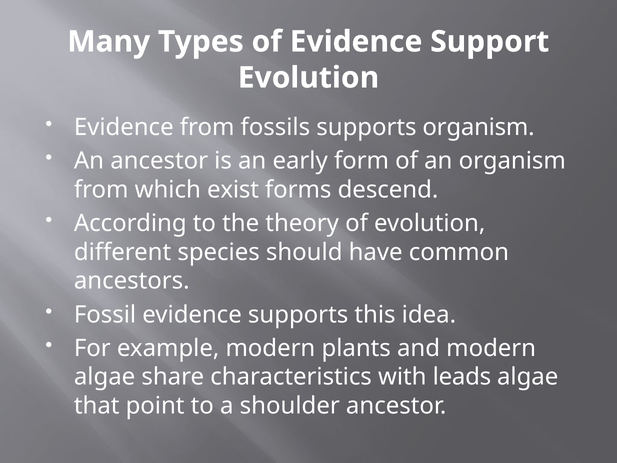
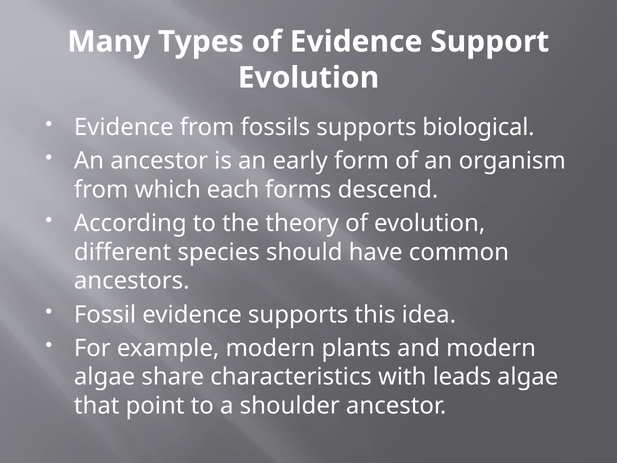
supports organism: organism -> biological (479, 127)
exist: exist -> each (233, 190)
